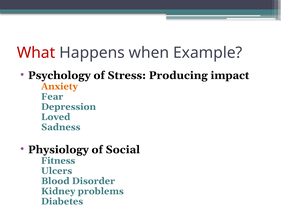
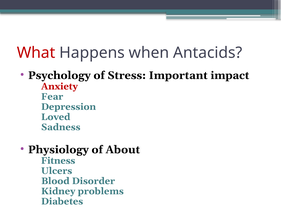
Example: Example -> Antacids (208, 53)
Producing: Producing -> Important (178, 75)
Anxiety colour: orange -> red (59, 86)
Social: Social -> About (123, 149)
